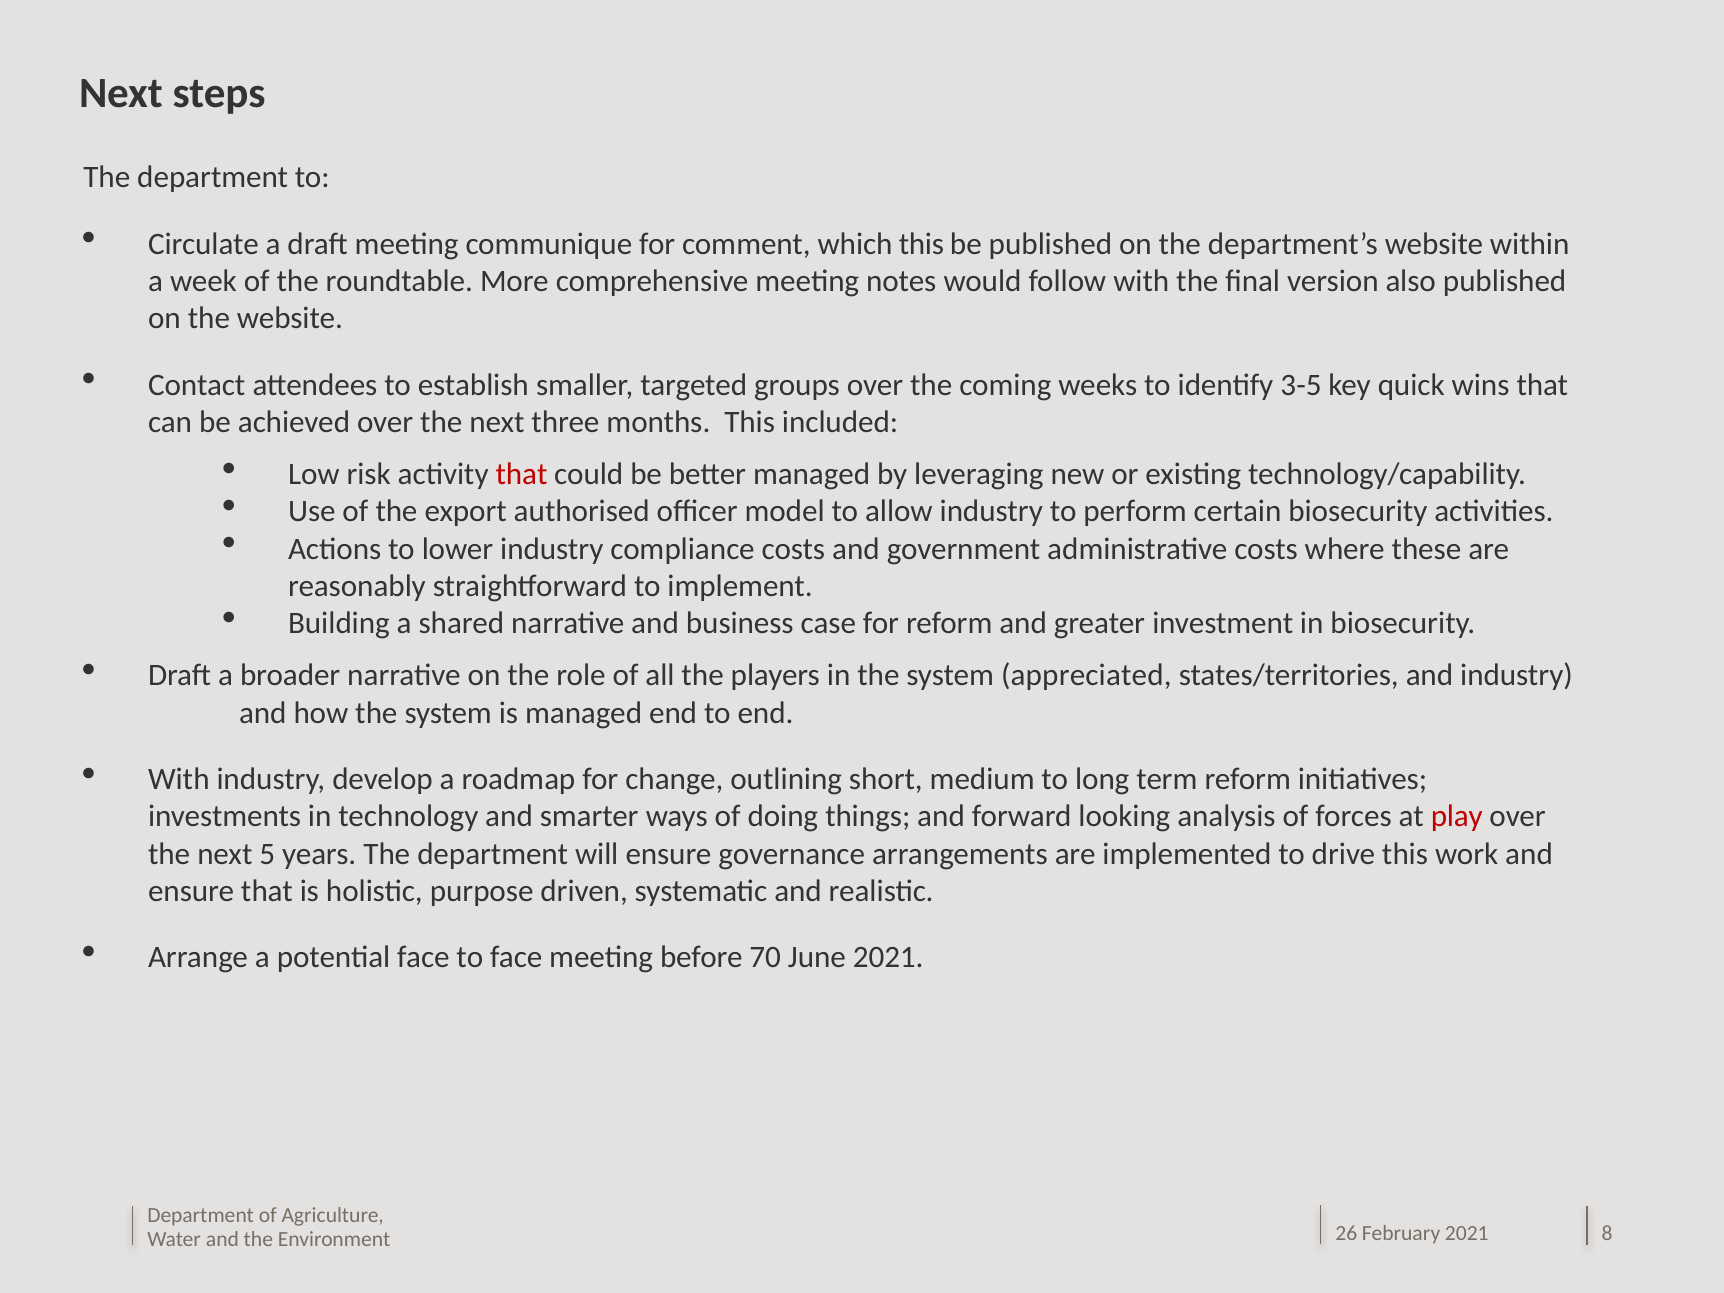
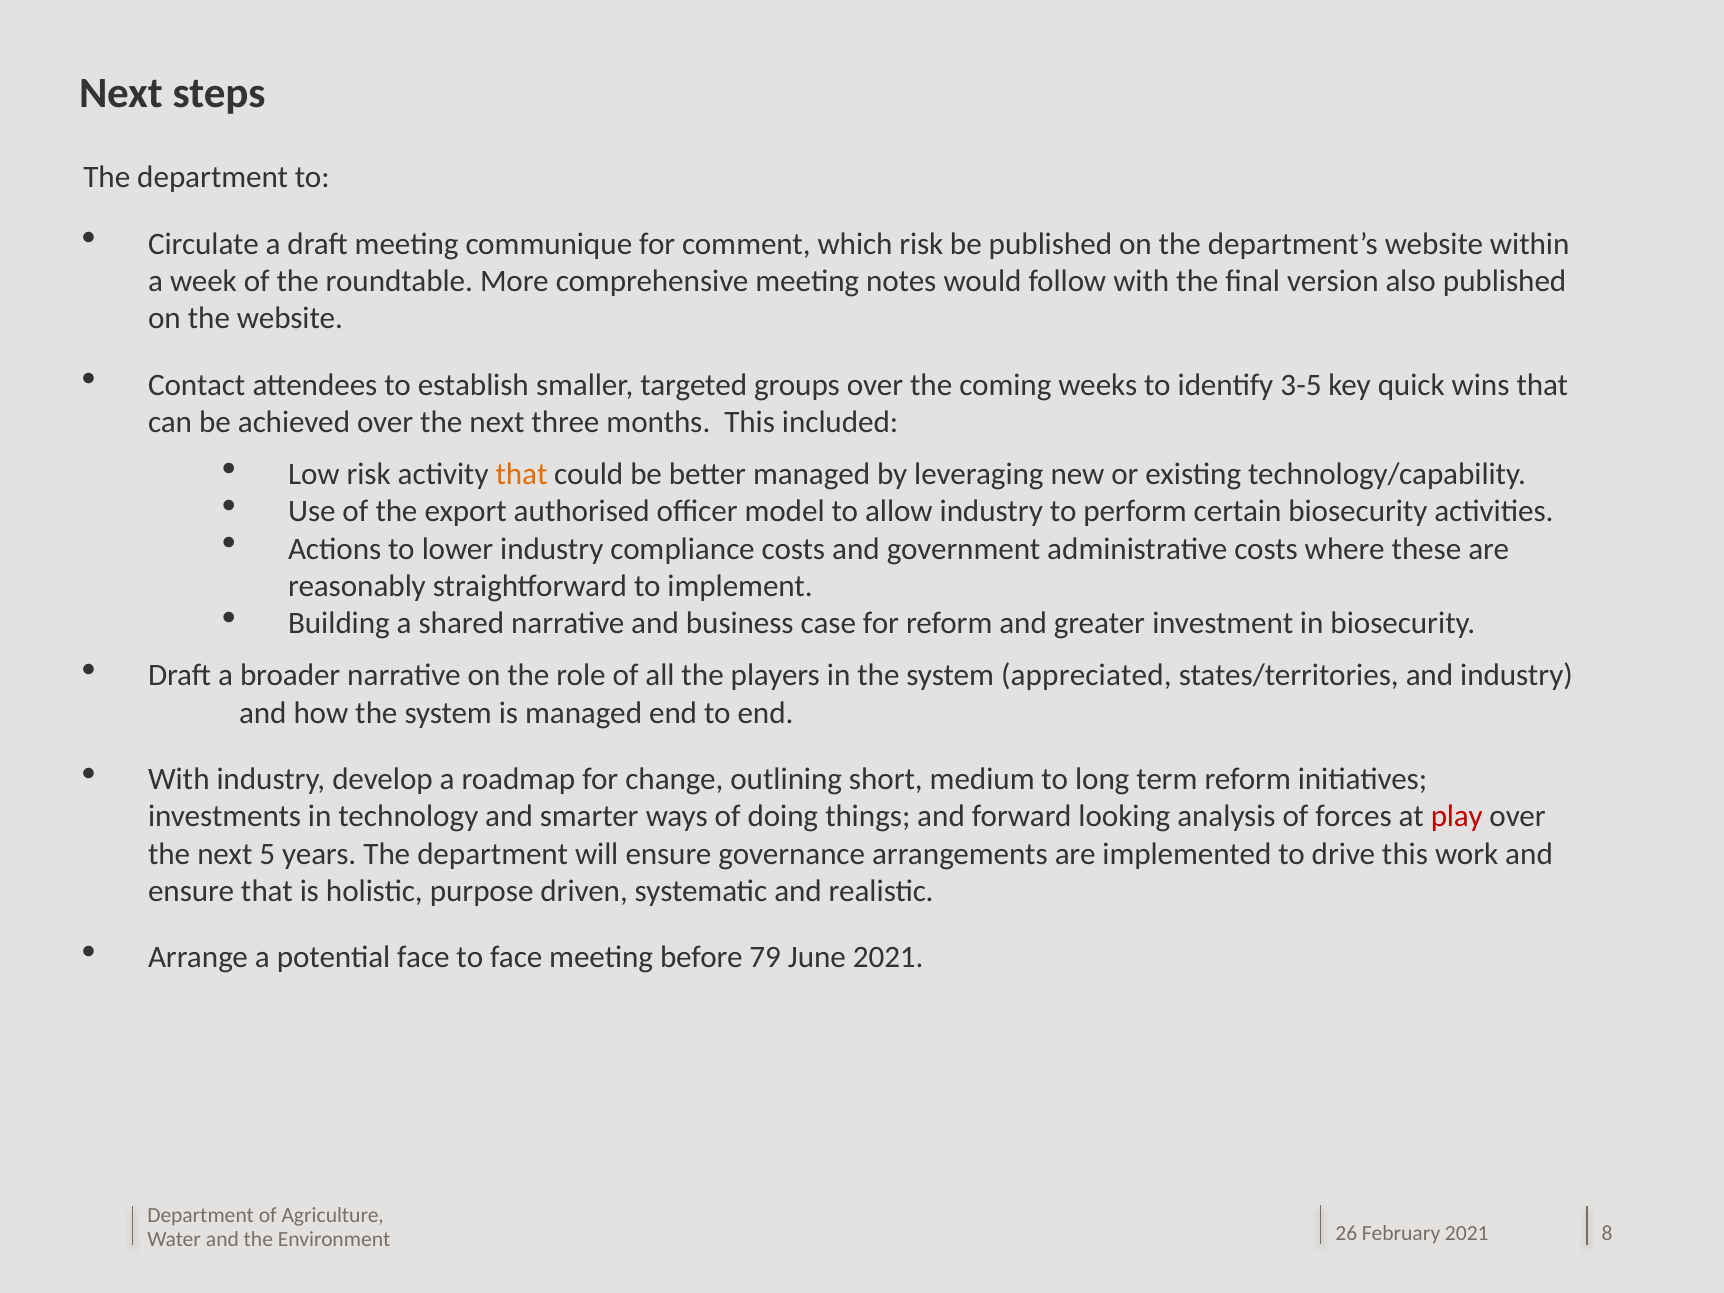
which this: this -> risk (921, 244)
that colour: red -> orange (521, 474)
70: 70 -> 79 (765, 957)
